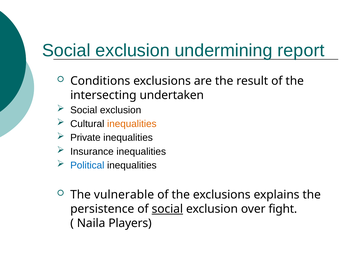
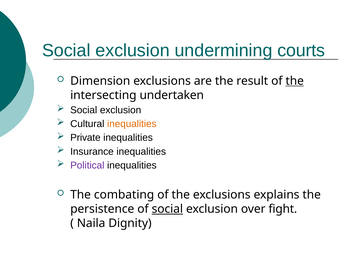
report: report -> courts (301, 50)
Conditions: Conditions -> Dimension (100, 81)
the underline: none -> present (295, 81)
Political colour: blue -> purple (87, 165)
vulnerable: vulnerable -> combating (124, 195)
Players: Players -> Dignity (130, 223)
